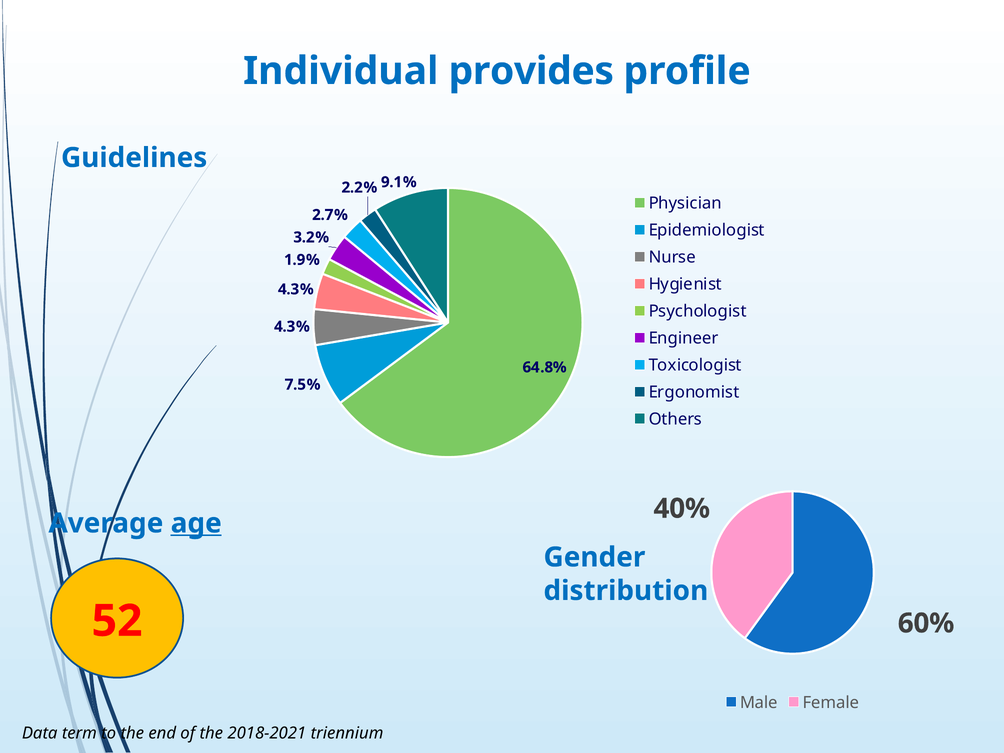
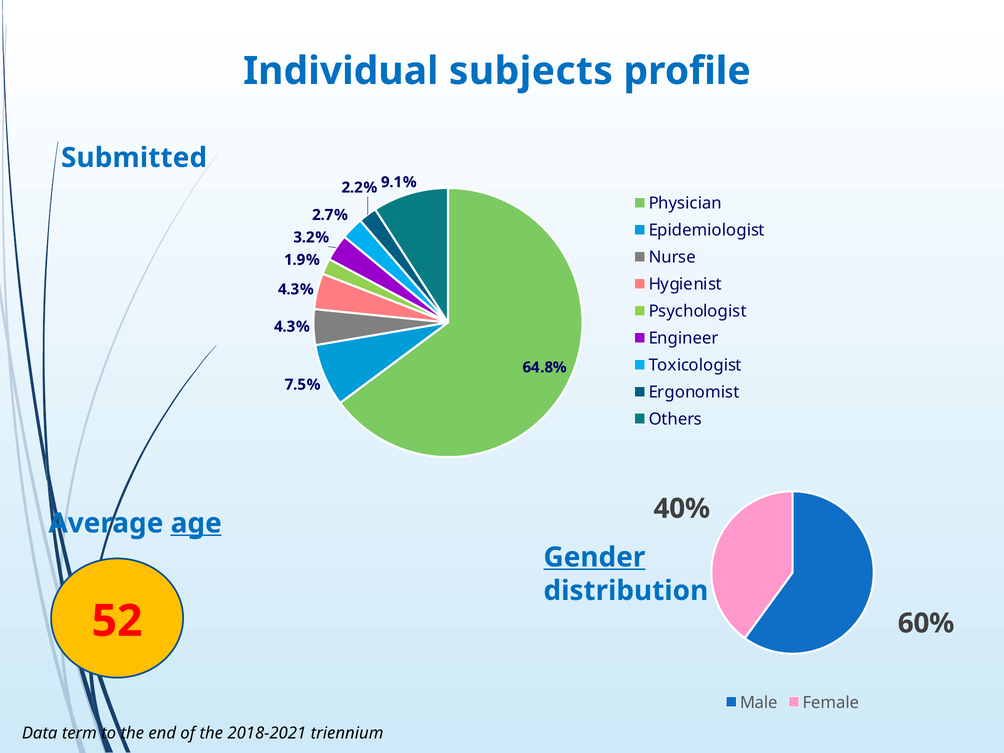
provides: provides -> subjects (531, 71)
Guidelines: Guidelines -> Submitted (134, 158)
Gender underline: none -> present (594, 557)
